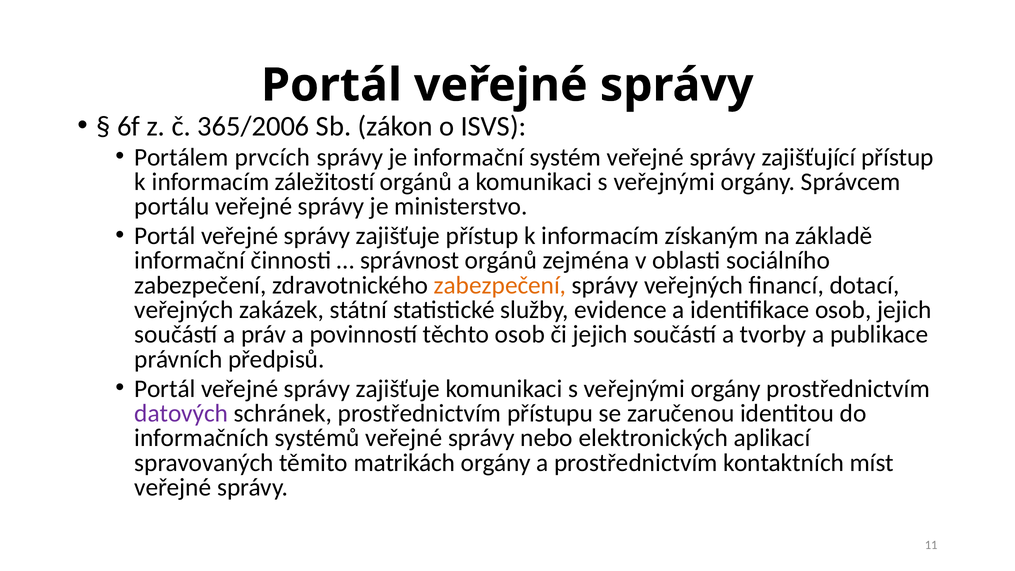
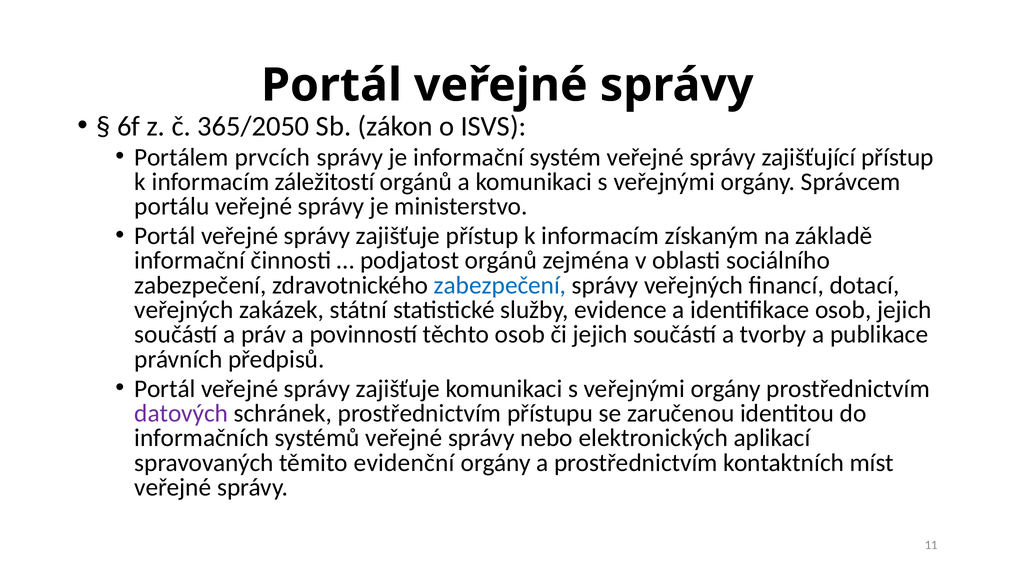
365/2006: 365/2006 -> 365/2050 (253, 126)
správnost: správnost -> podjatost (410, 261)
zabezpečení colour: orange -> blue (500, 285)
matrikách: matrikách -> evidenční (404, 463)
